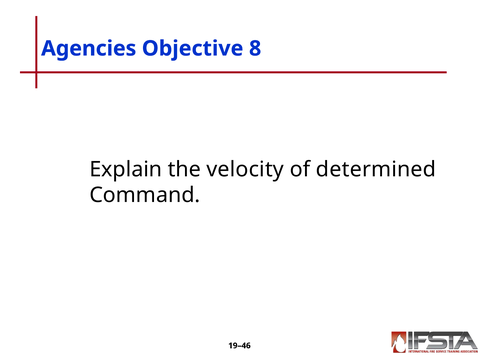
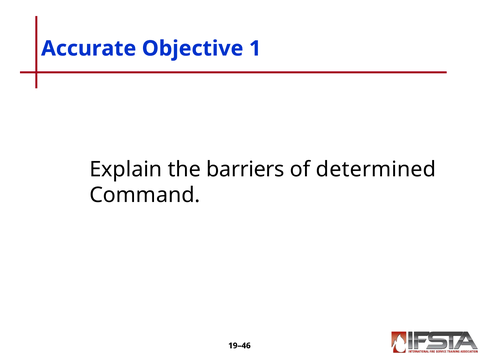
Agencies: Agencies -> Accurate (89, 49)
8: 8 -> 1 (255, 49)
velocity: velocity -> barriers (245, 169)
